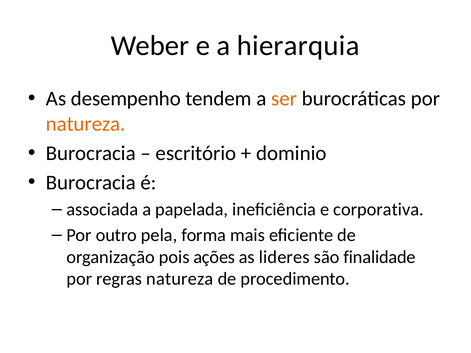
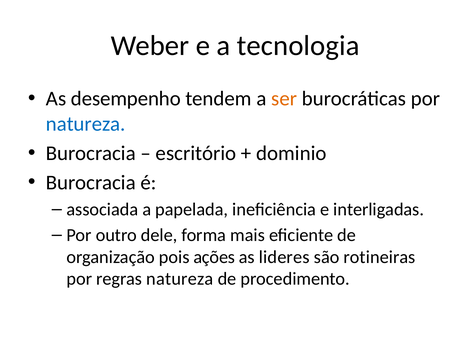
hierarquia: hierarquia -> tecnologia (298, 46)
natureza colour: orange -> blue (86, 124)
corporativa: corporativa -> interligadas (379, 210)
pela: pela -> dele (159, 235)
finalidade: finalidade -> rotineiras (380, 257)
